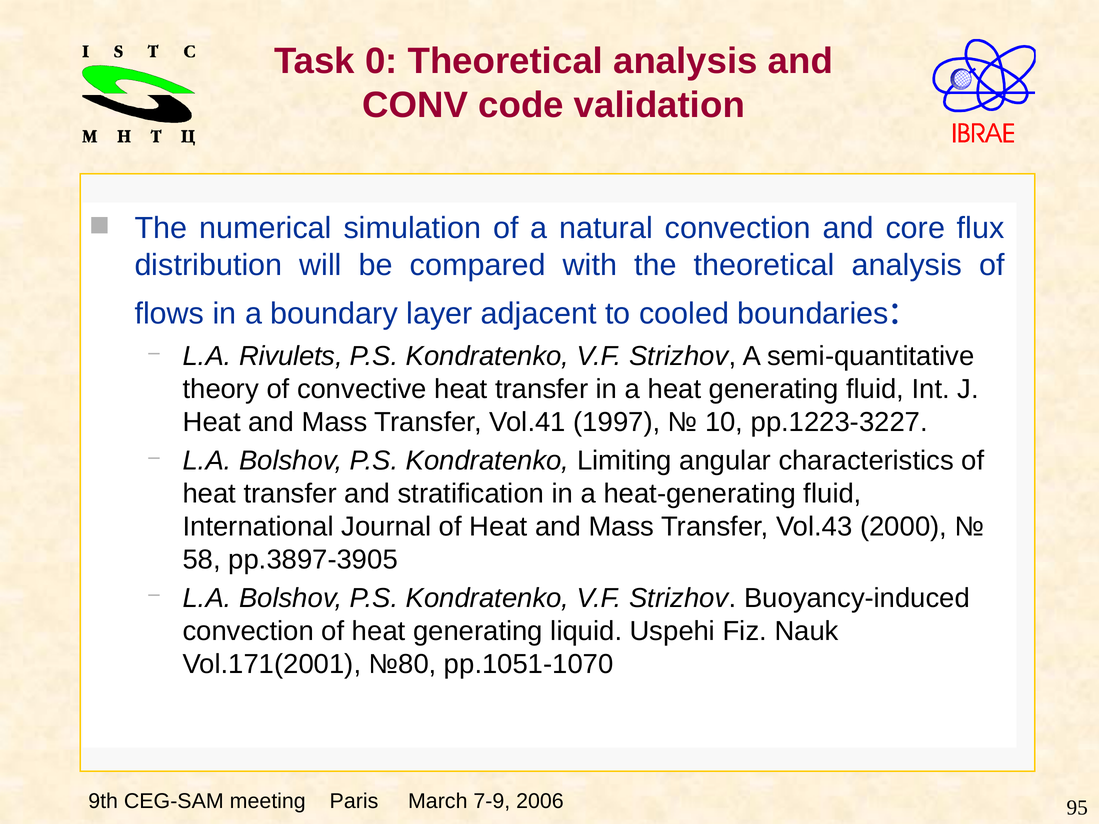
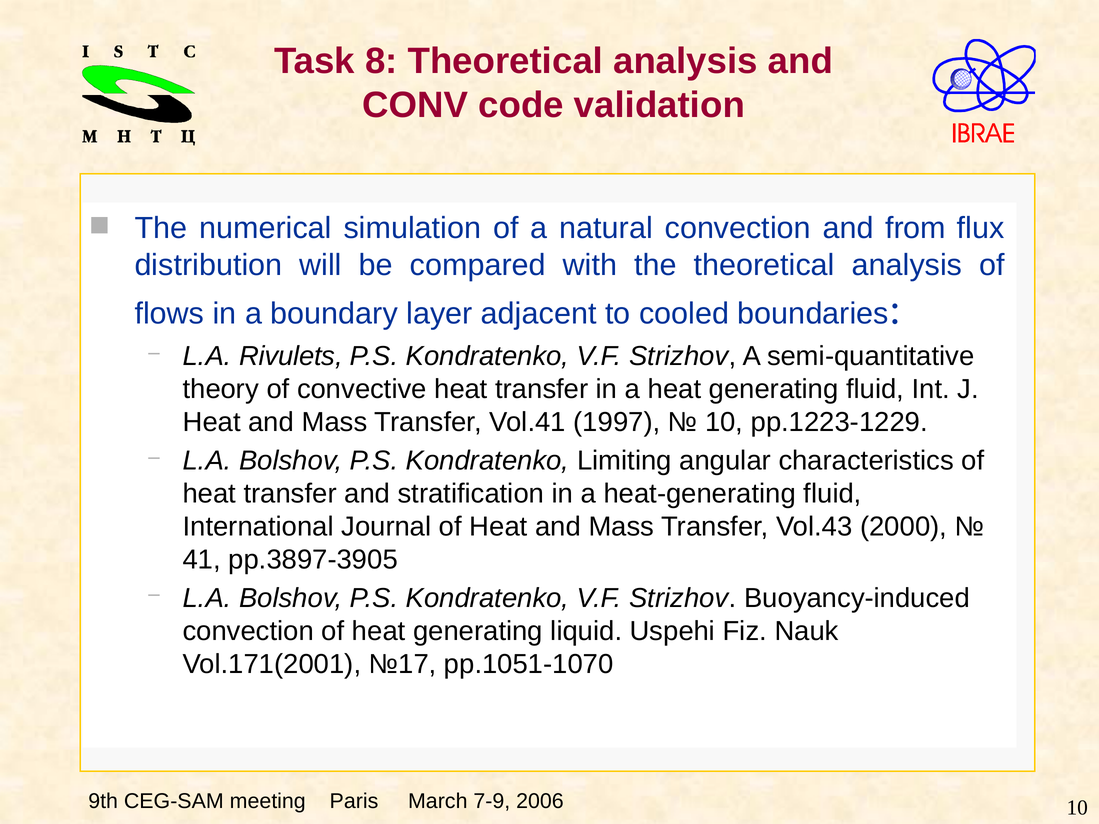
0: 0 -> 8 (381, 61)
core: core -> from (915, 228)
pp.1223-3227: pp.1223-3227 -> pp.1223-1229 (839, 422)
58: 58 -> 41 (202, 560)
№80: №80 -> №17 (403, 664)
95: 95 -> 10 (1077, 808)
